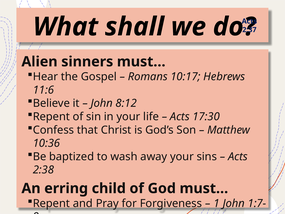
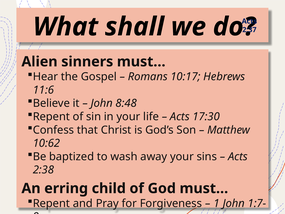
8:12: 8:12 -> 8:48 (126, 103)
10:36: 10:36 -> 10:62 (46, 143)
